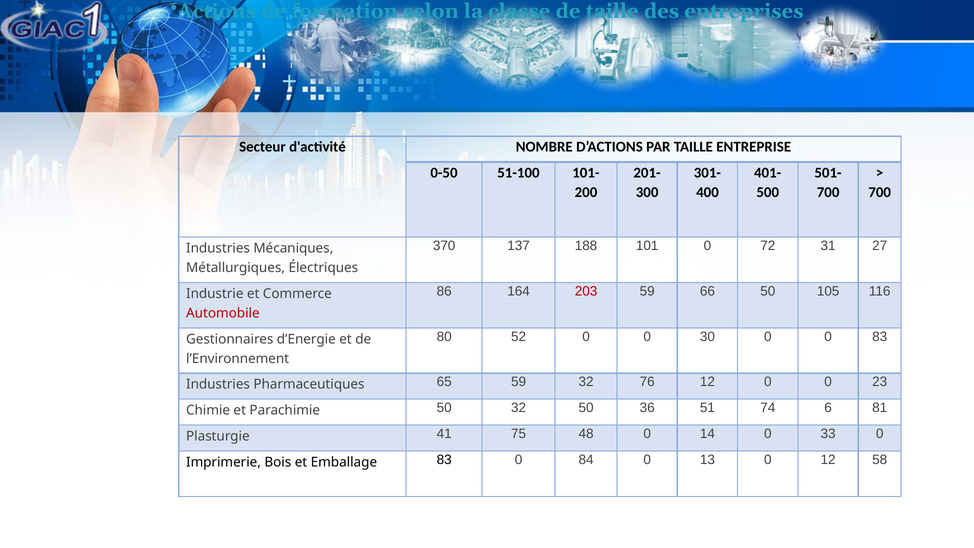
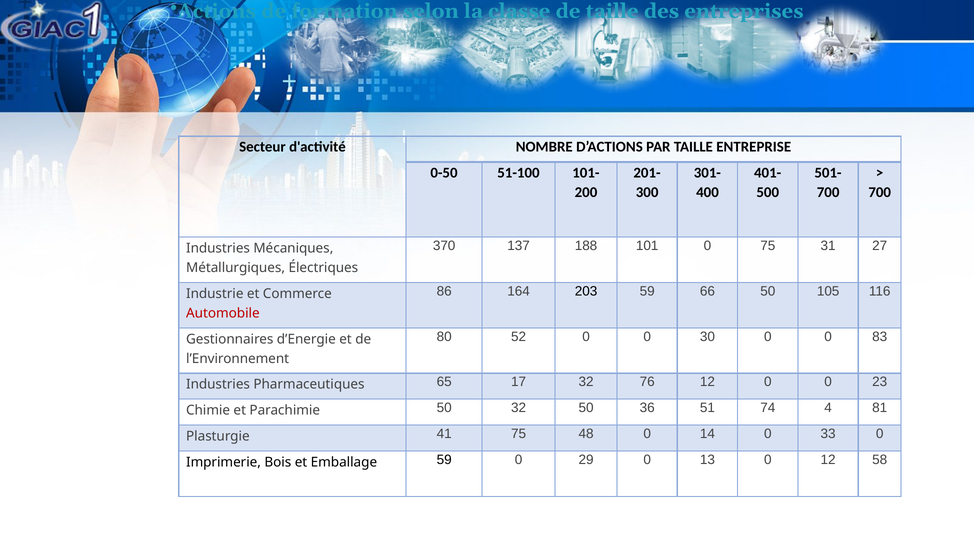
0 72: 72 -> 75 (768, 246)
203 colour: red -> black (586, 291)
65 59: 59 -> 17 (519, 382)
6: 6 -> 4 (828, 408)
Emballage 83: 83 -> 59 (444, 460)
84: 84 -> 29 (586, 460)
